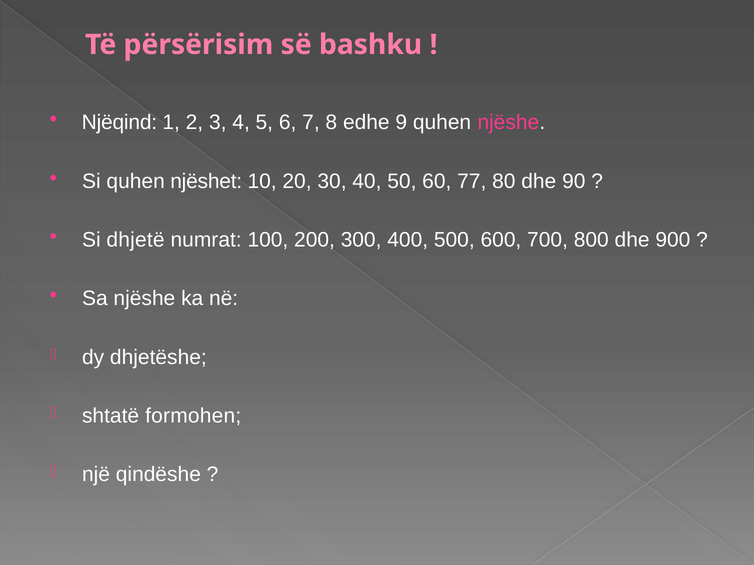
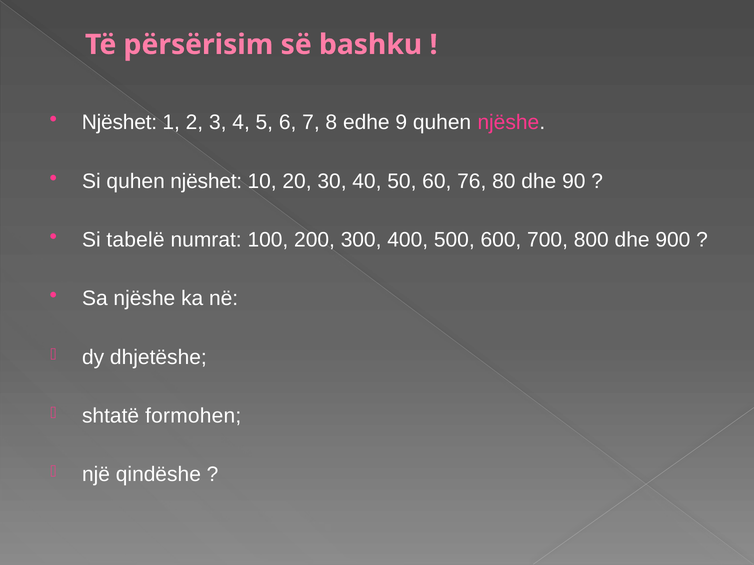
Njëqind: Njëqind -> Njëshet (119, 123)
77: 77 -> 76 (472, 181)
dhjetë: dhjetë -> tabelë (136, 240)
